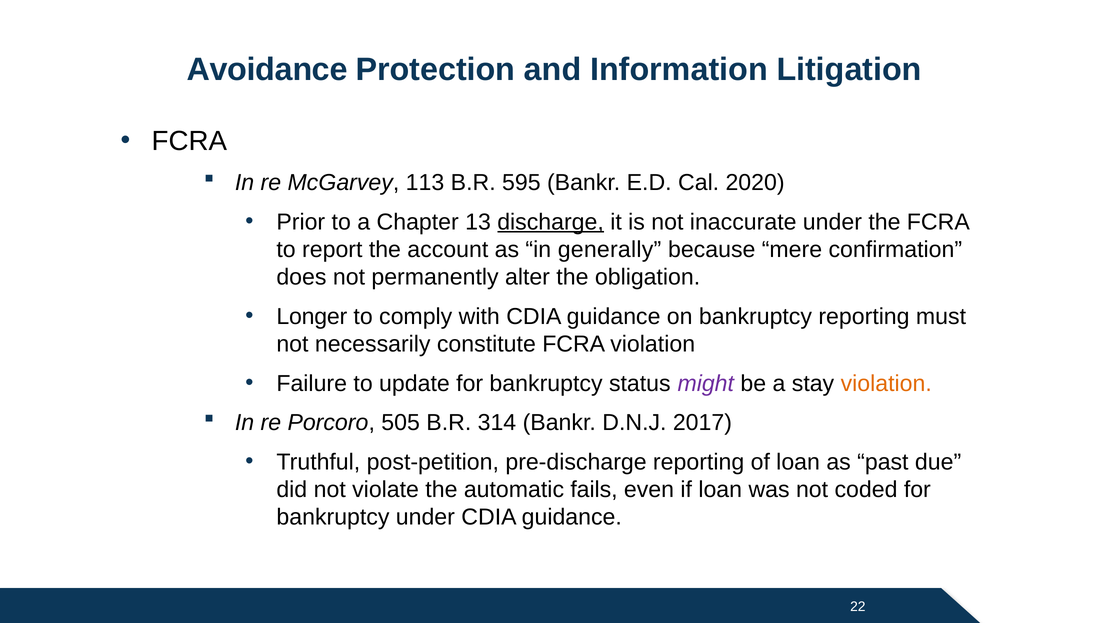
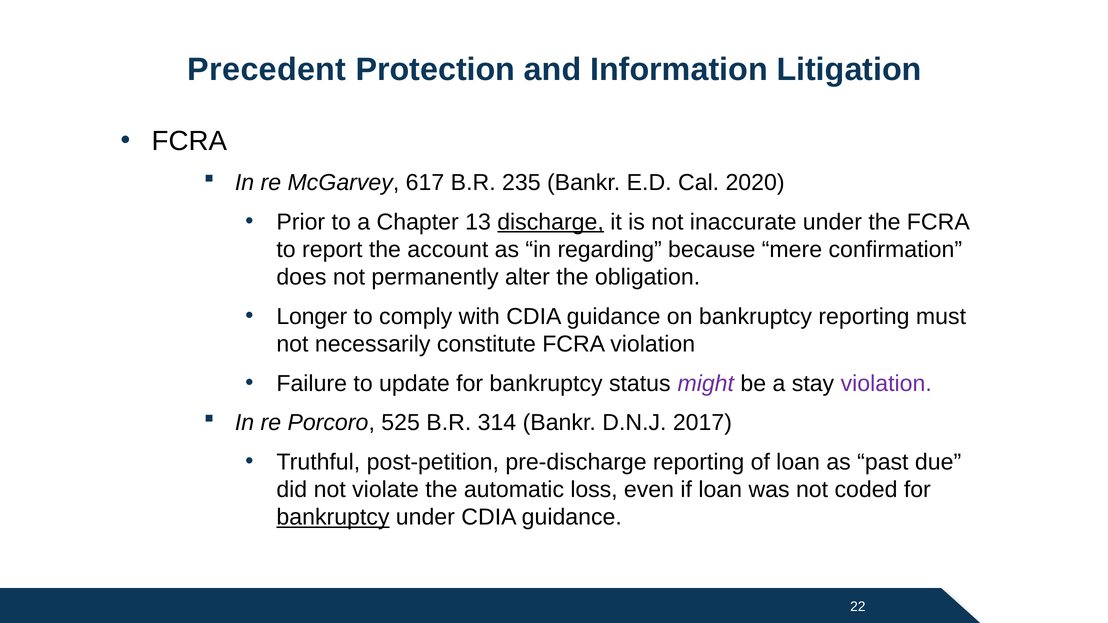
Avoidance: Avoidance -> Precedent (267, 70)
113: 113 -> 617 (425, 183)
595: 595 -> 235 (521, 183)
generally: generally -> regarding (610, 250)
violation colour: orange -> purple (886, 384)
505: 505 -> 525 (401, 423)
fails: fails -> loss (594, 490)
bankruptcy underline: none -> present (333, 518)
